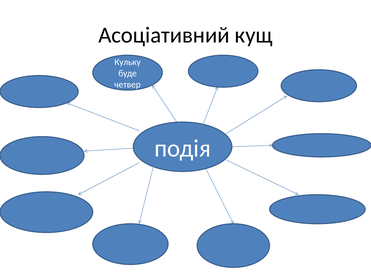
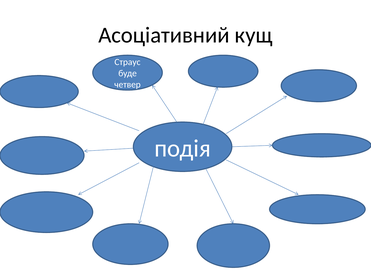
Кульку: Кульку -> Страус (127, 62)
